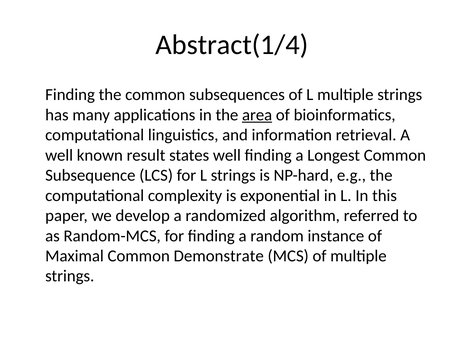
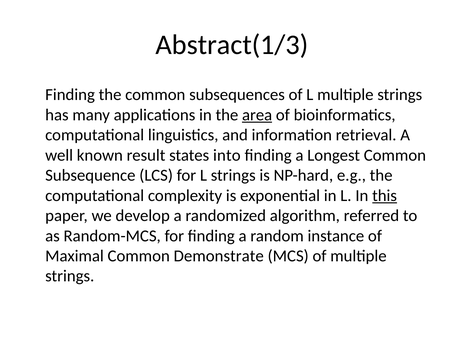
Abstract(1/4: Abstract(1/4 -> Abstract(1/3 (232, 45)
states well: well -> into (227, 155)
this underline: none -> present (385, 196)
